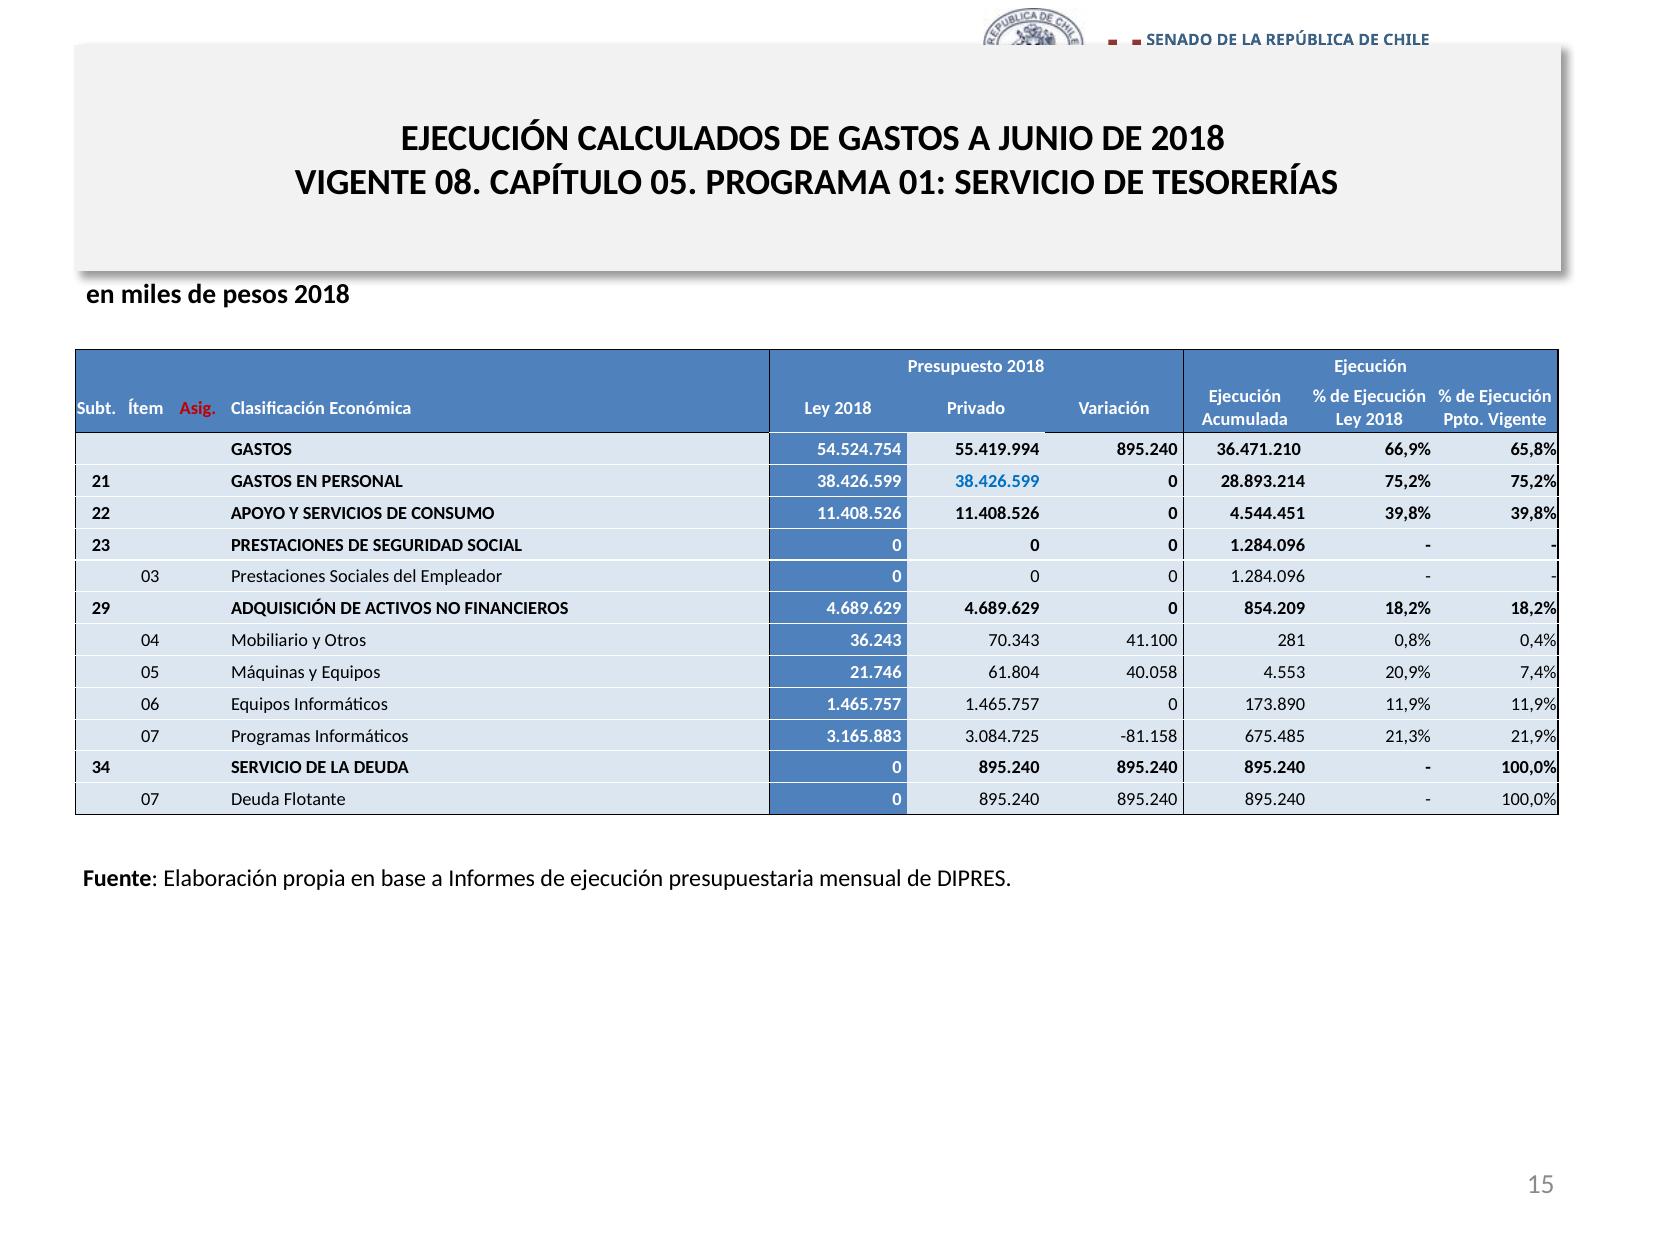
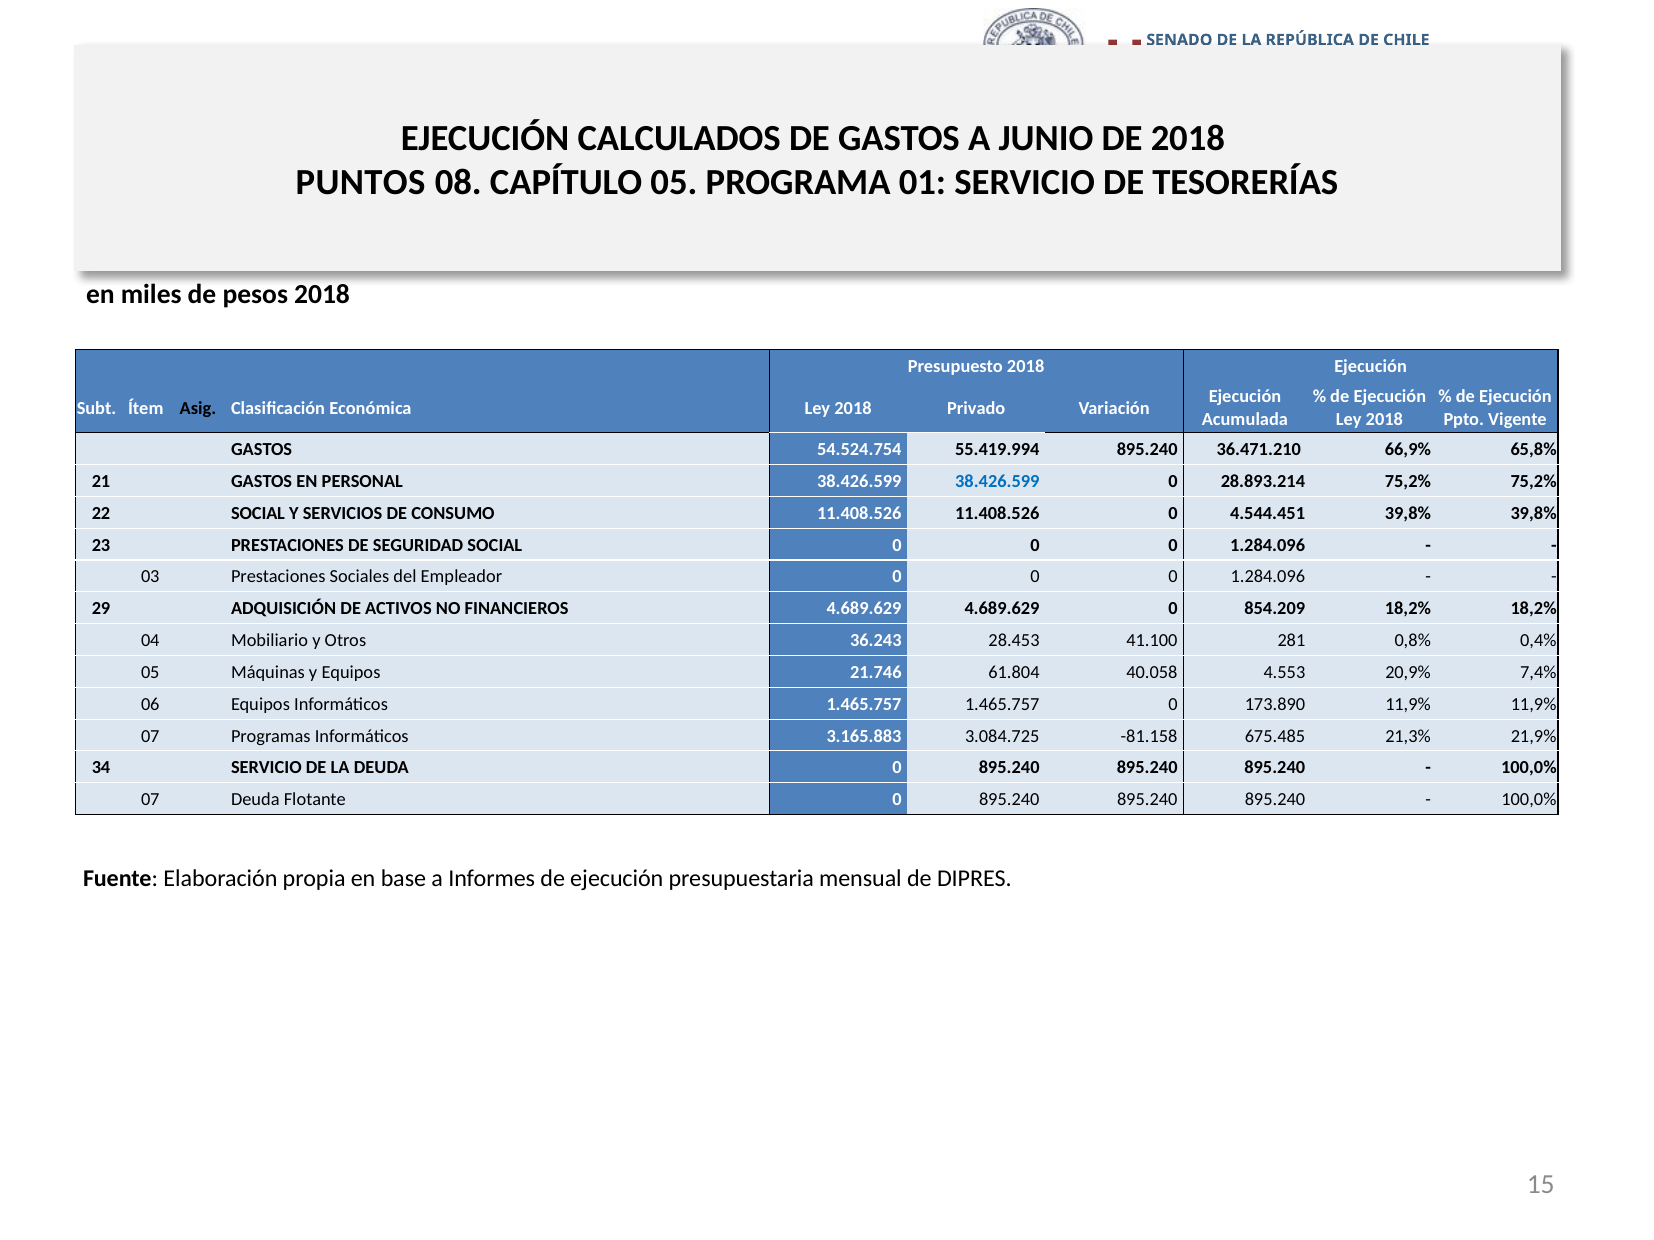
VIGENTE: VIGENTE -> PUNTOS (361, 183)
Asig colour: red -> black (198, 408)
22 APOYO: APOYO -> SOCIAL (258, 513)
70.343: 70.343 -> 28.453 (1014, 641)
